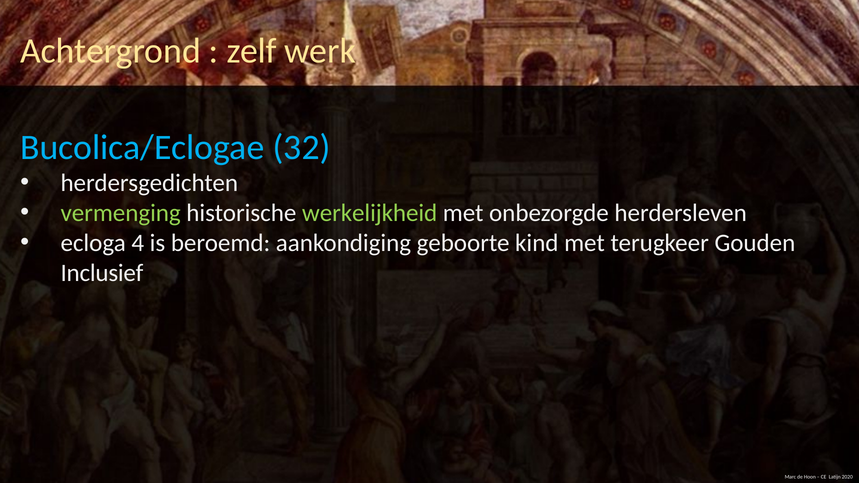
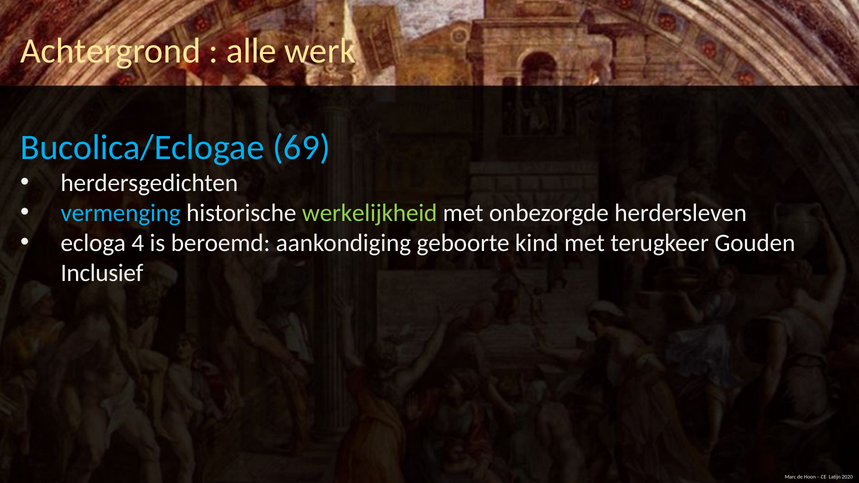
zelf: zelf -> alle (252, 51)
32: 32 -> 69 (302, 147)
vermenging colour: light green -> light blue (121, 213)
